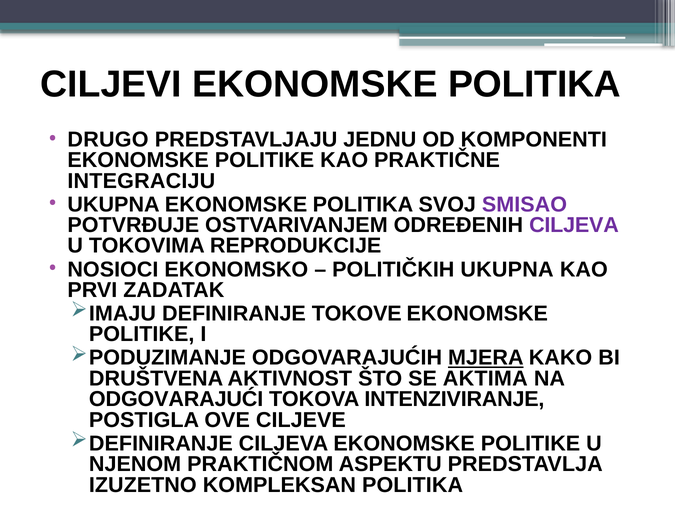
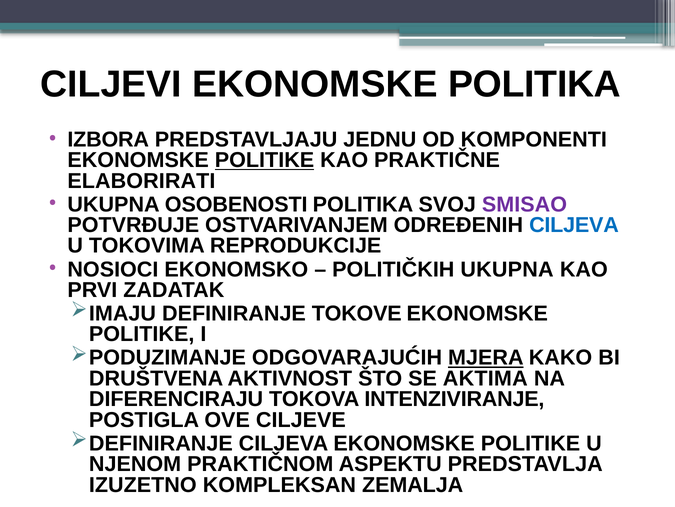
DRUGO: DRUGO -> IZBORA (108, 139)
POLITIKE underline: none -> present (265, 160)
INTEGRACIJU: INTEGRACIJU -> ELABORIRATI (141, 181)
UKUPNA EKONOMSKE: EKONOMSKE -> OSOBENOSTI (236, 204)
CILJEVA colour: purple -> blue (574, 225)
ODGOVARAJUĆI: ODGOVARAJUĆI -> DIFERENCIRAJU (176, 399)
KOMPLEKSAN POLITIKA: POLITIKA -> ZEMALJA (413, 484)
